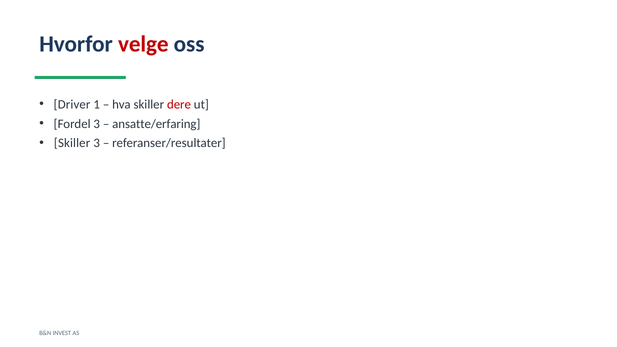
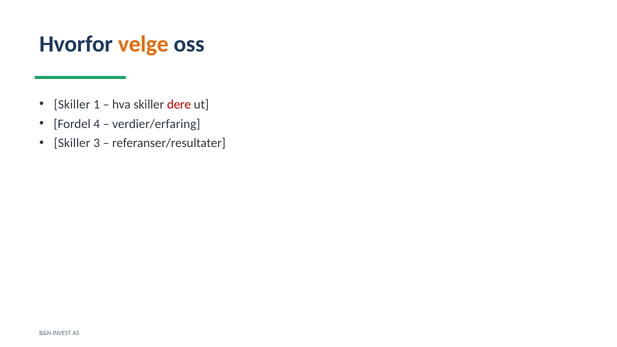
velge colour: red -> orange (143, 44)
Driver: Driver -> Skiller (72, 105)
Fordel 3: 3 -> 4 (97, 124)
ansatte/erfaring: ansatte/erfaring -> verdier/erfaring (156, 124)
